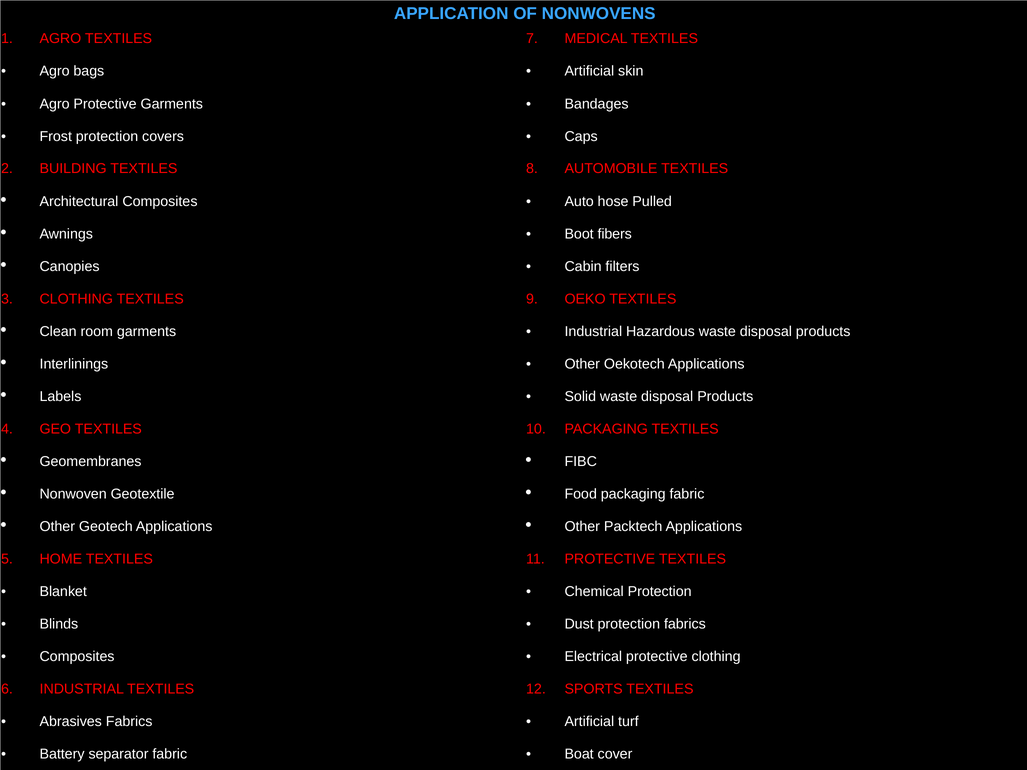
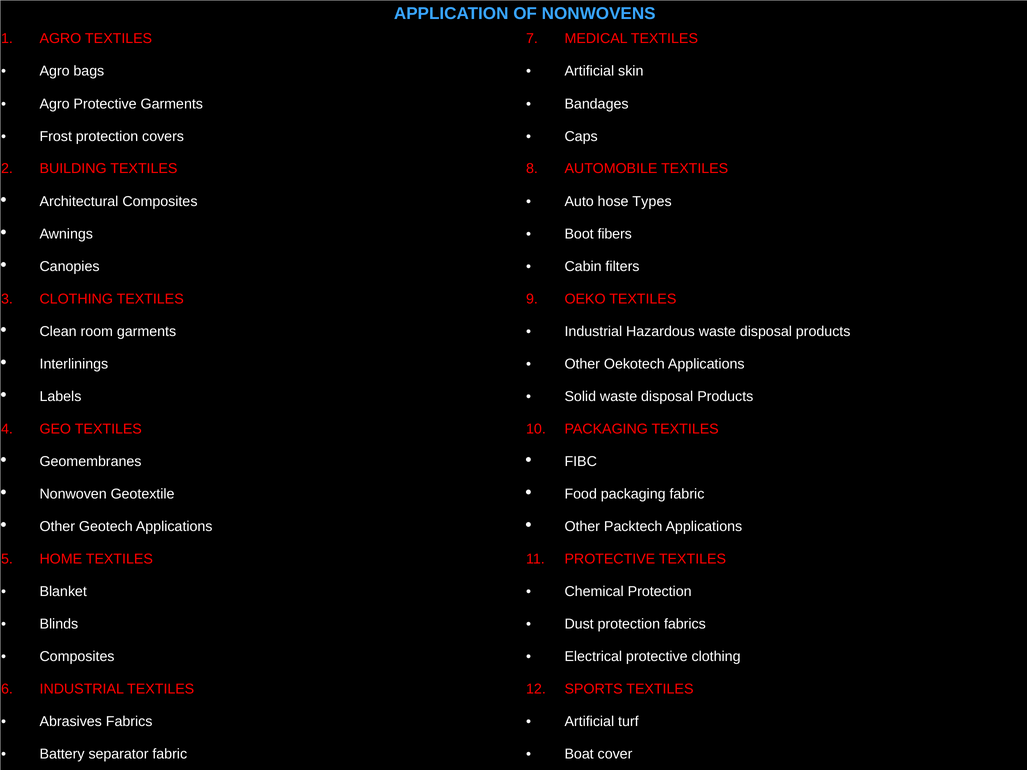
Pulled: Pulled -> Types (652, 201)
